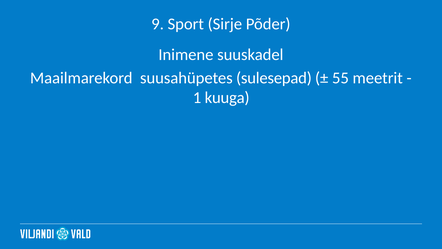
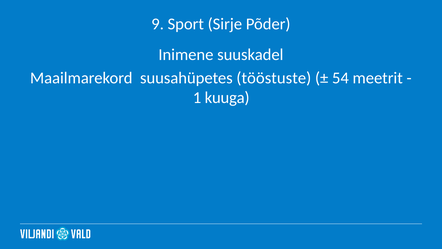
sulesepad: sulesepad -> tööstuste (274, 78)
55: 55 -> 54 (340, 78)
